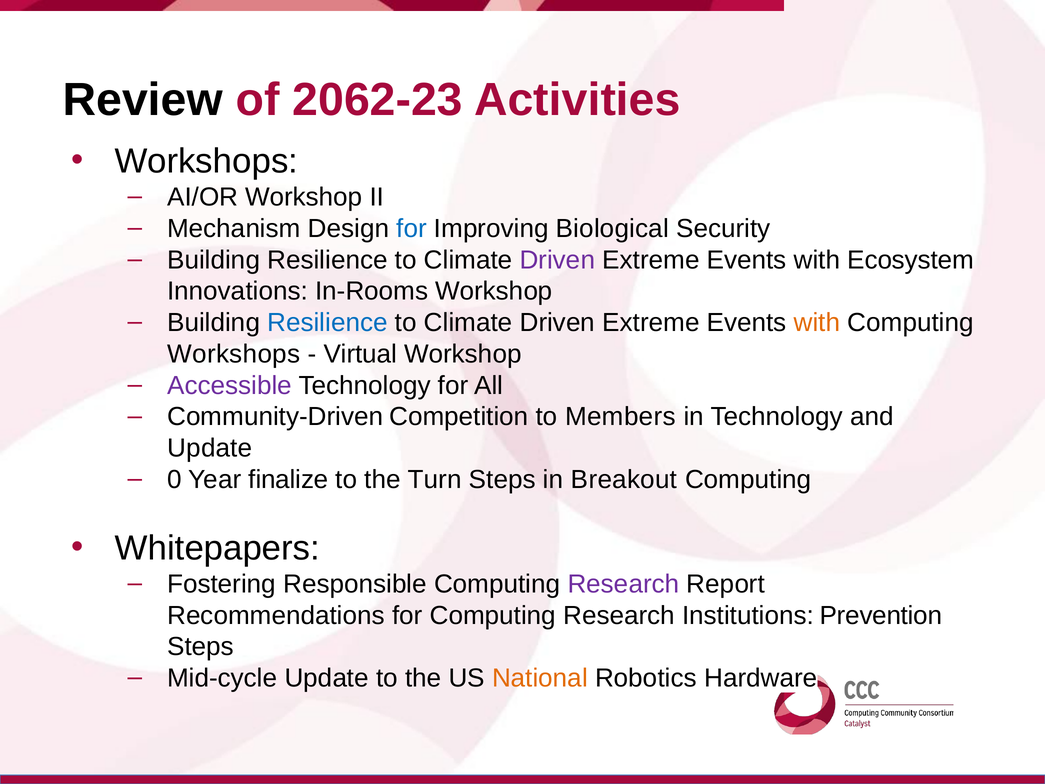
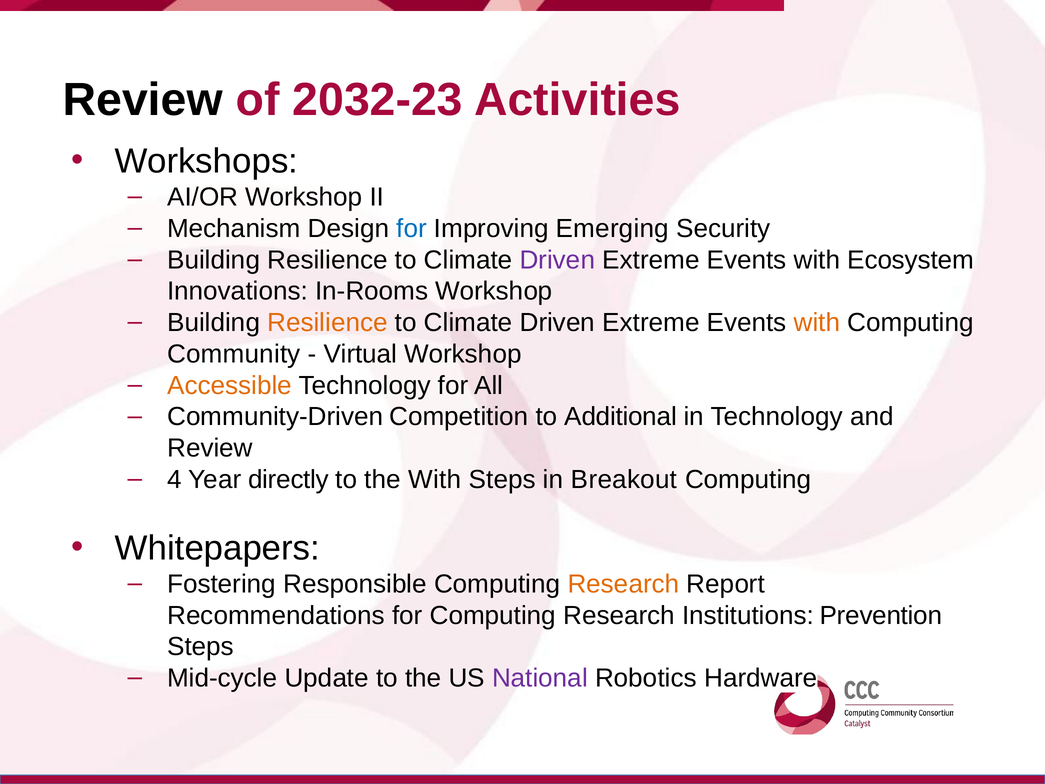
2062-23: 2062-23 -> 2032-23 (378, 100)
Biological: Biological -> Emerging (612, 229)
Resilience colour: blue -> orange (327, 323)
Workshops: Workshops -> Community (234, 354)
Accessible colour: purple -> orange (230, 385)
Members: Members -> Additional (621, 417)
Update: Update -> Review (210, 448)
0: 0 -> 4 (174, 479)
finalize: finalize -> directly (288, 479)
the Turn: Turn -> With (435, 479)
Research colour: purple -> orange (623, 584)
National colour: orange -> purple (540, 678)
